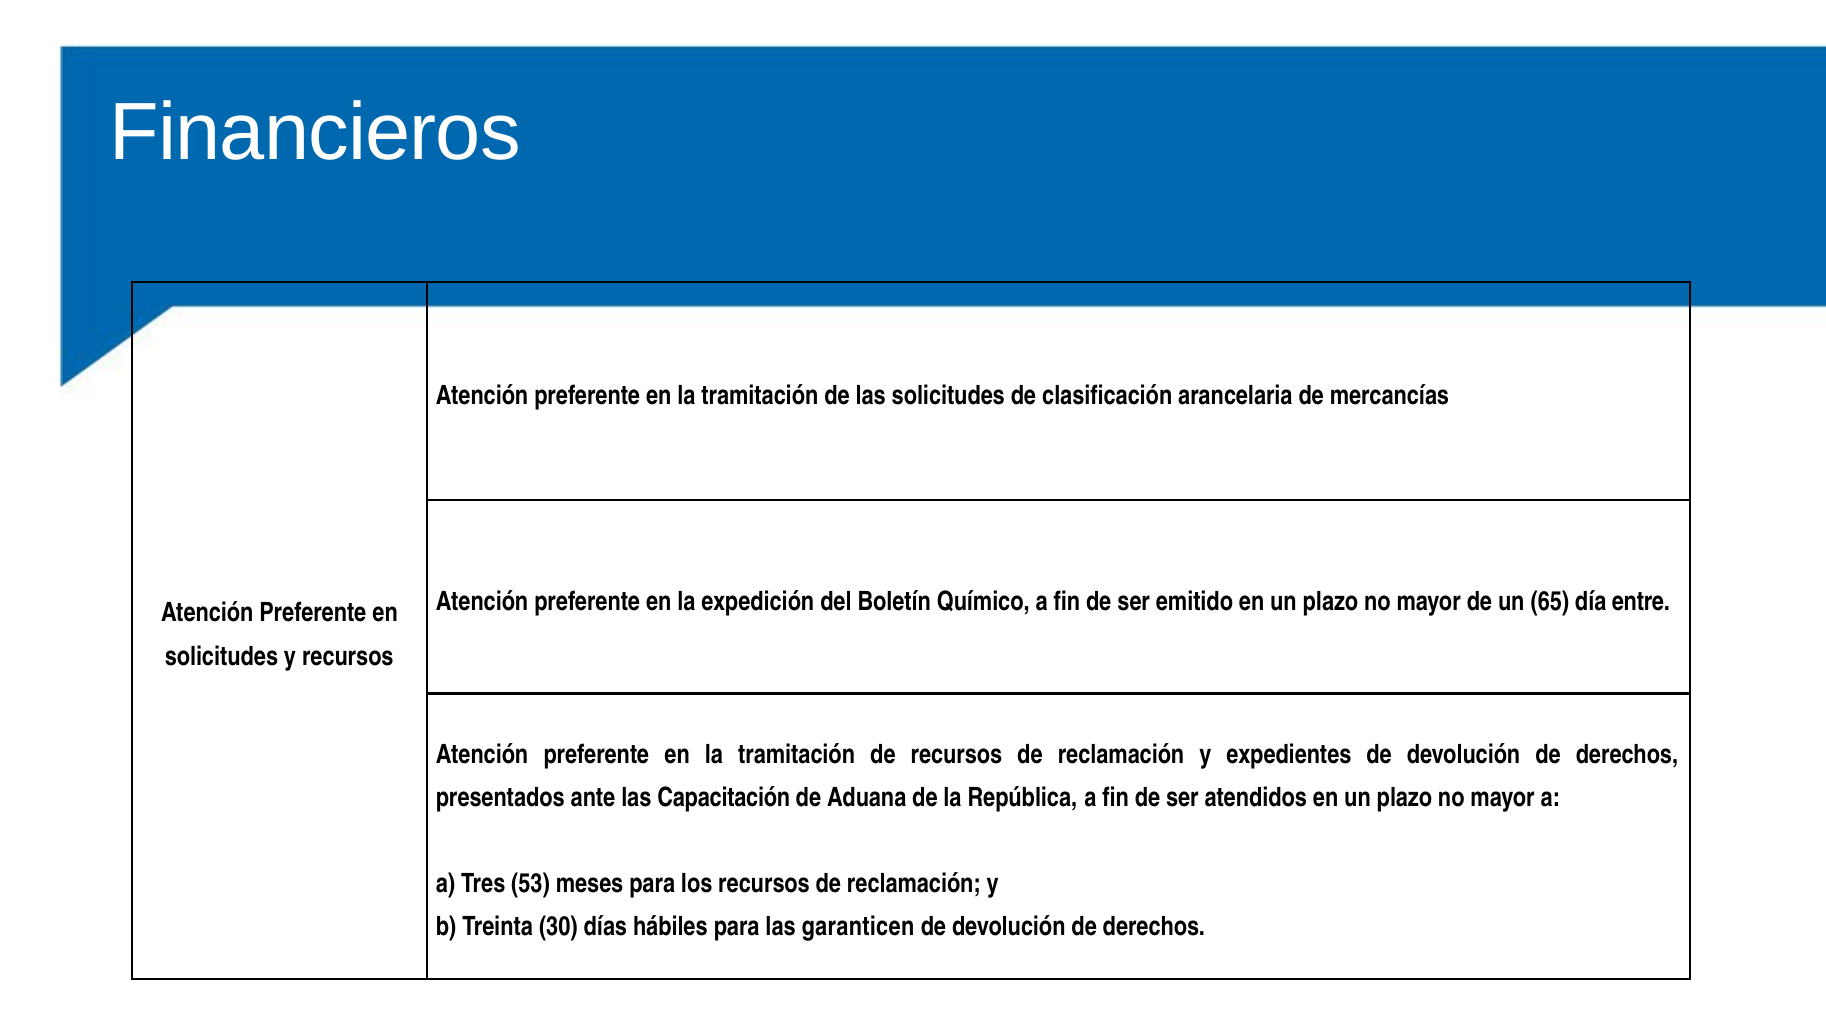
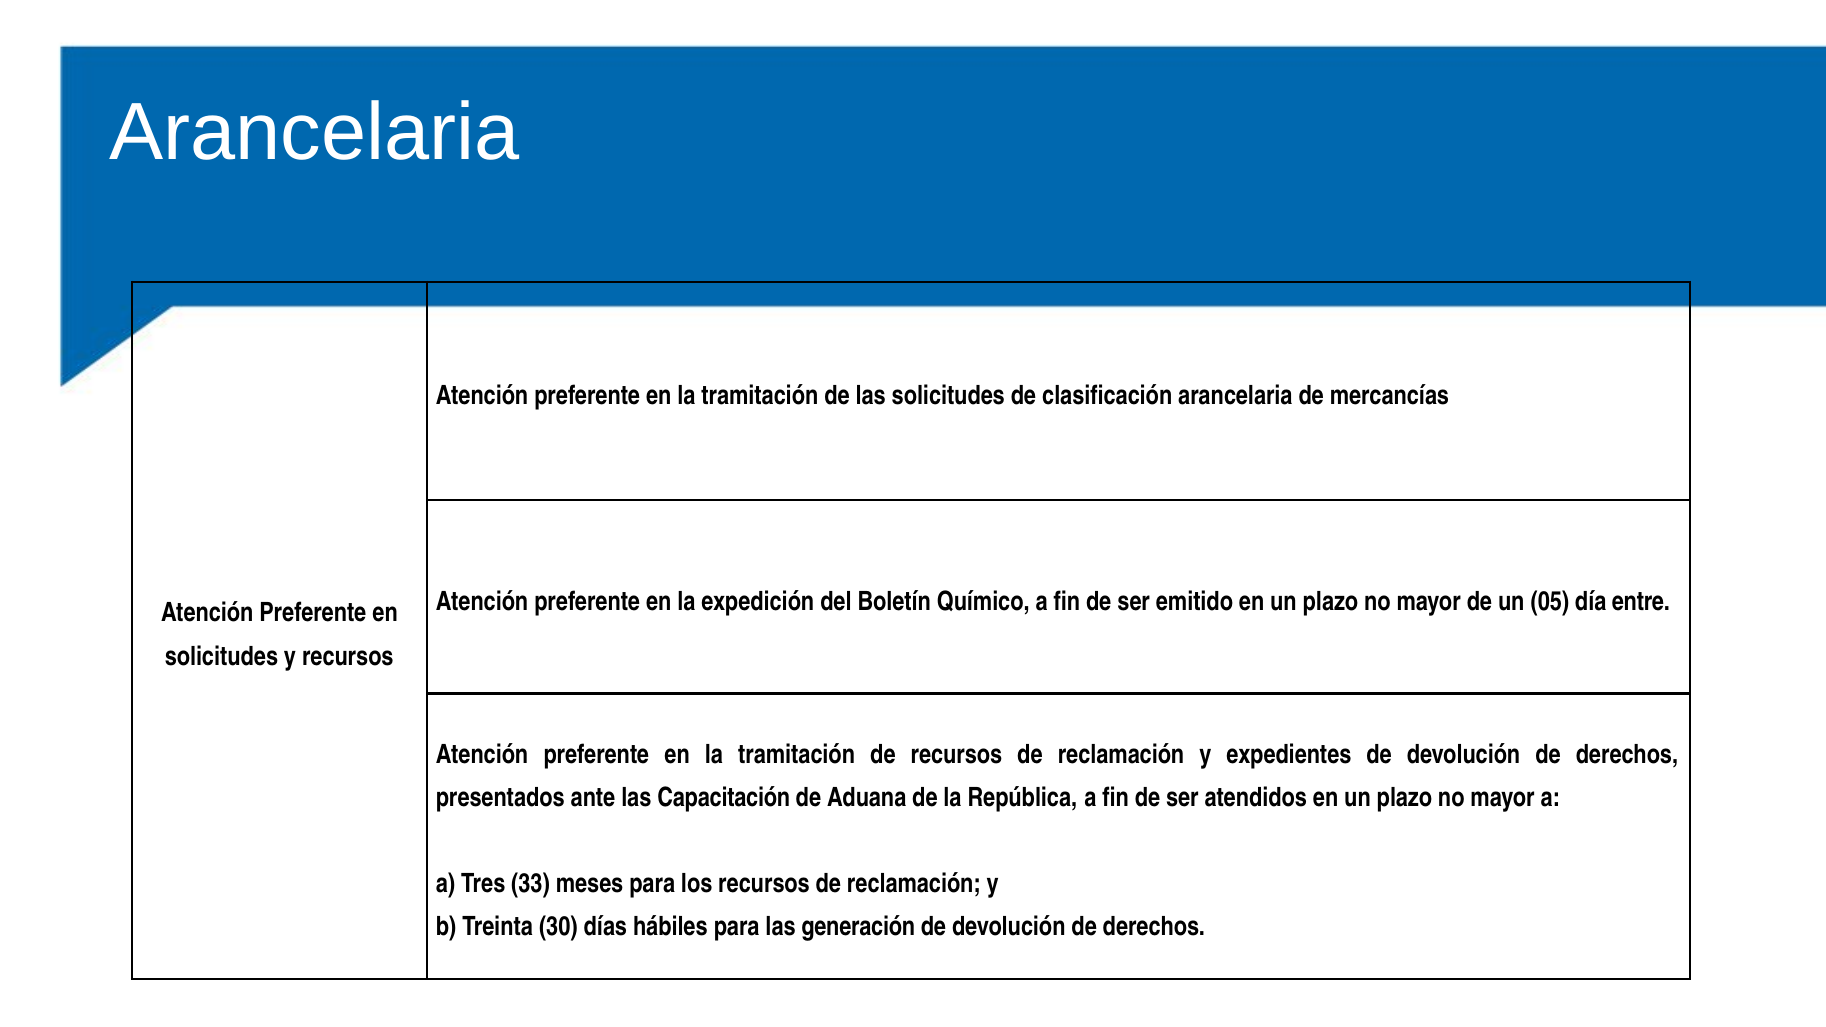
Financieros: Financieros -> Arancelaria (315, 132)
65: 65 -> 05 (1550, 601)
53: 53 -> 33 (531, 884)
garanticen: garanticen -> generación (858, 927)
